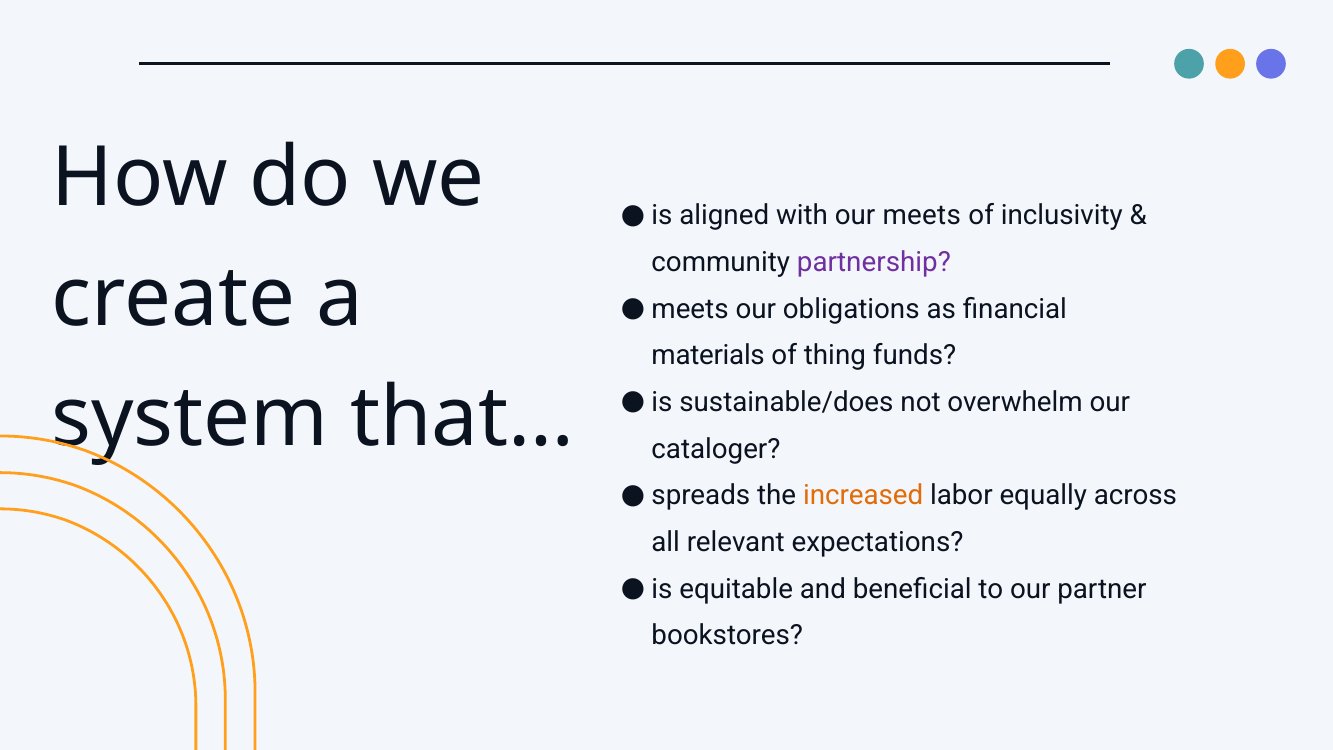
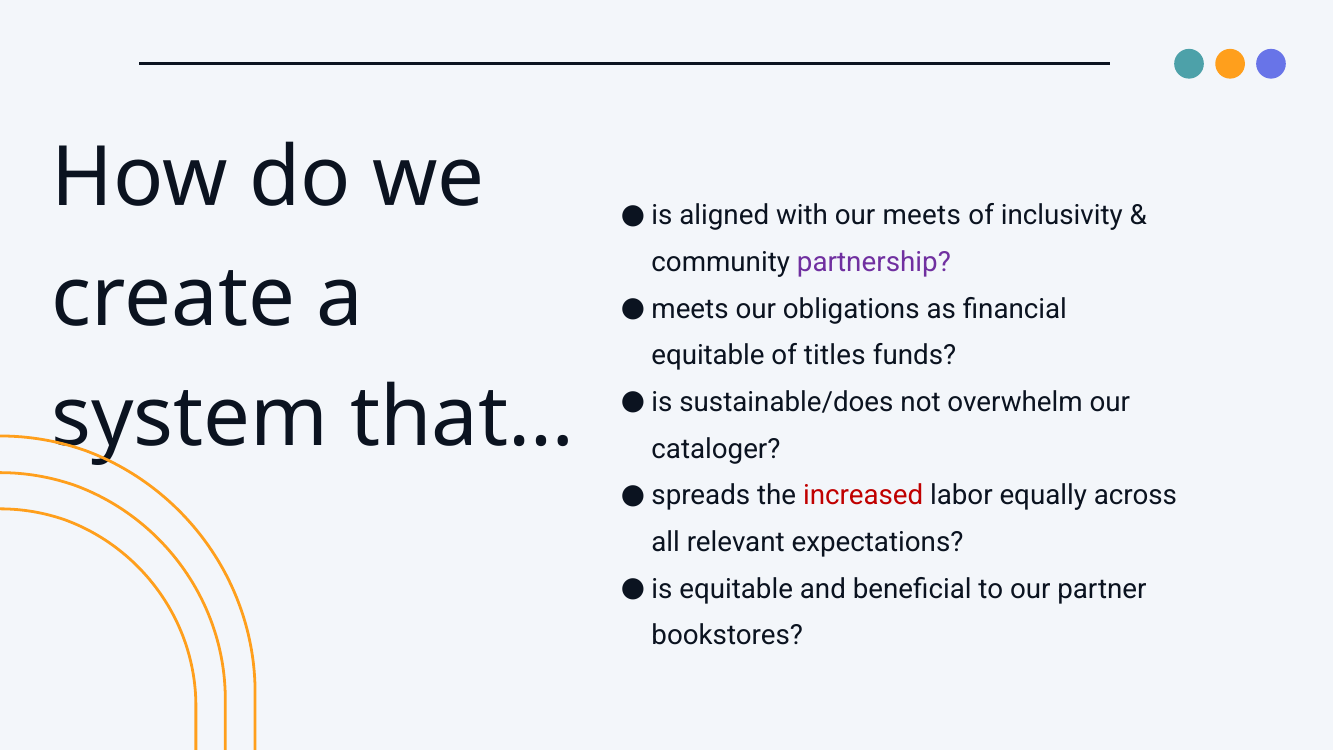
materials: materials -> equitable (708, 356)
thing: thing -> titles (835, 356)
increased colour: orange -> red (863, 496)
